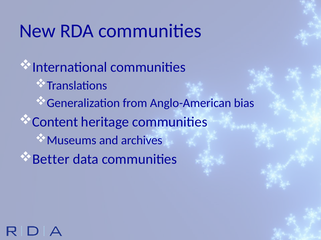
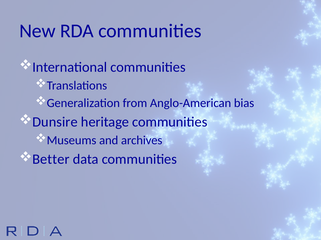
Content: Content -> Dunsire (55, 122)
